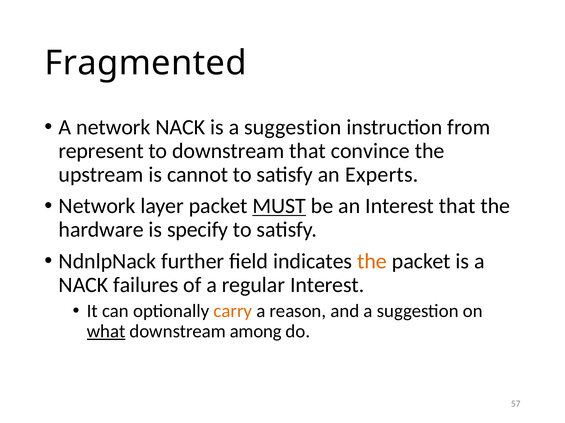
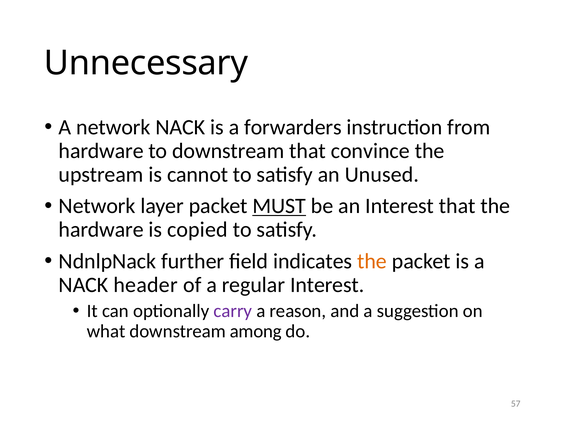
Fragmented: Fragmented -> Unnecessary (146, 63)
is a suggestion: suggestion -> forwarders (293, 127)
represent: represent -> hardware (101, 151)
Experts: Experts -> Unused (382, 175)
specify: specify -> copied (197, 230)
failures: failures -> header (146, 285)
carry colour: orange -> purple (233, 311)
what underline: present -> none (106, 332)
